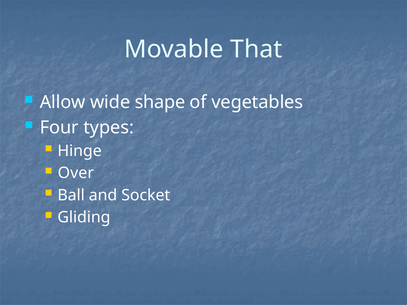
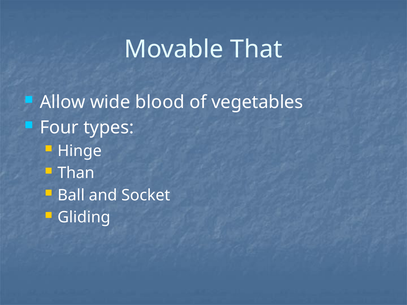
shape: shape -> blood (160, 102)
Over: Over -> Than (76, 173)
